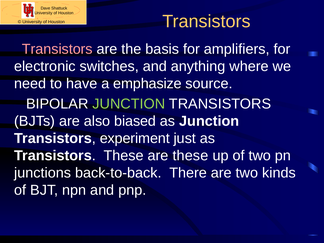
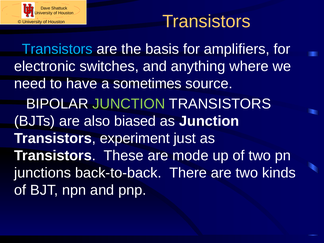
Transistors colour: pink -> light blue (57, 49)
emphasize: emphasize -> sometimes (147, 84)
are these: these -> mode (191, 156)
